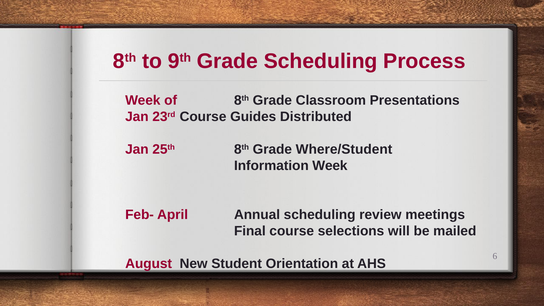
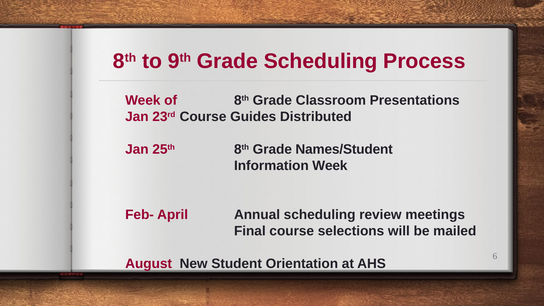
Where/Student: Where/Student -> Names/Student (344, 149)
